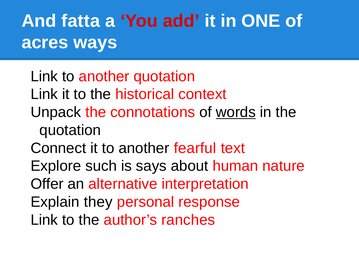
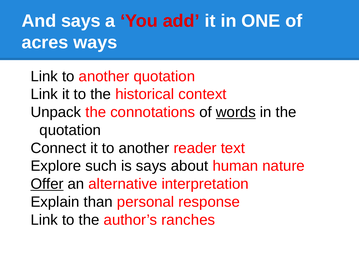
And fatta: fatta -> says (81, 21)
fearful: fearful -> reader (195, 148)
Offer underline: none -> present (47, 184)
they: they -> than (98, 202)
